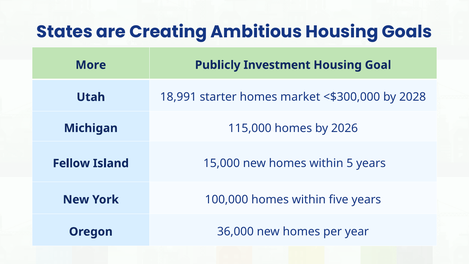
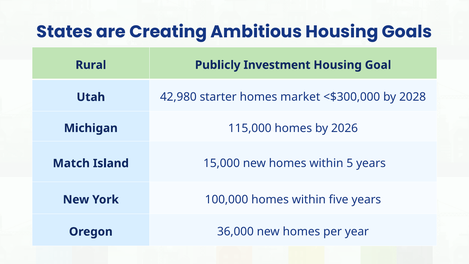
More: More -> Rural (91, 65)
18,991: 18,991 -> 42,980 (178, 97)
Fellow: Fellow -> Match (71, 163)
